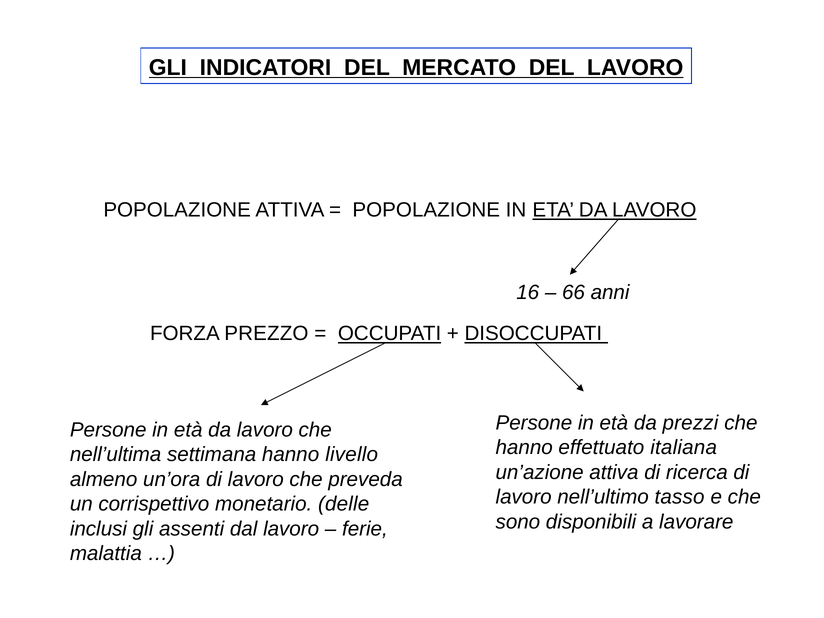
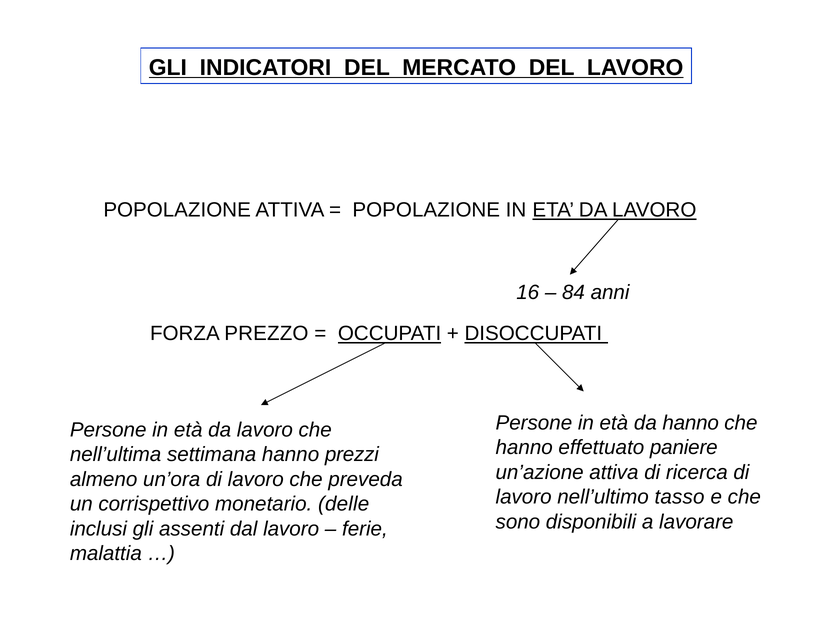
66: 66 -> 84 (573, 293)
da prezzi: prezzi -> hanno (691, 423)
italiana: italiana -> paniere (684, 448)
livello: livello -> prezzi (352, 455)
